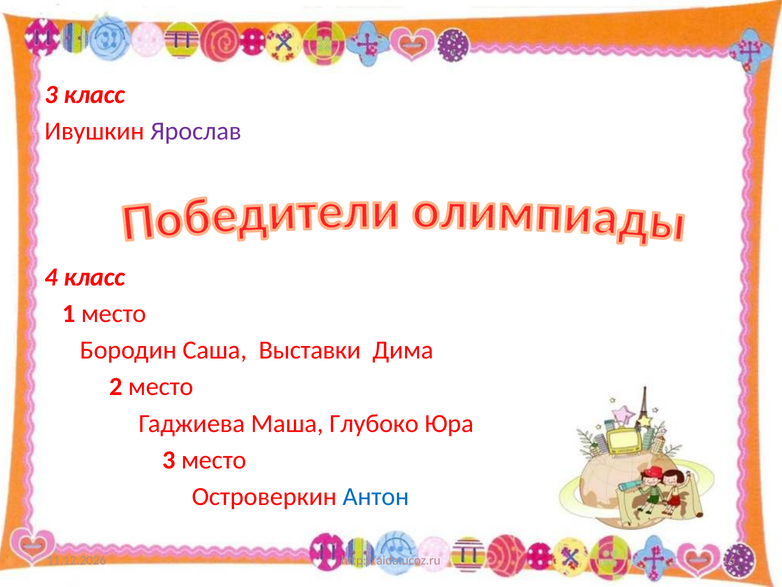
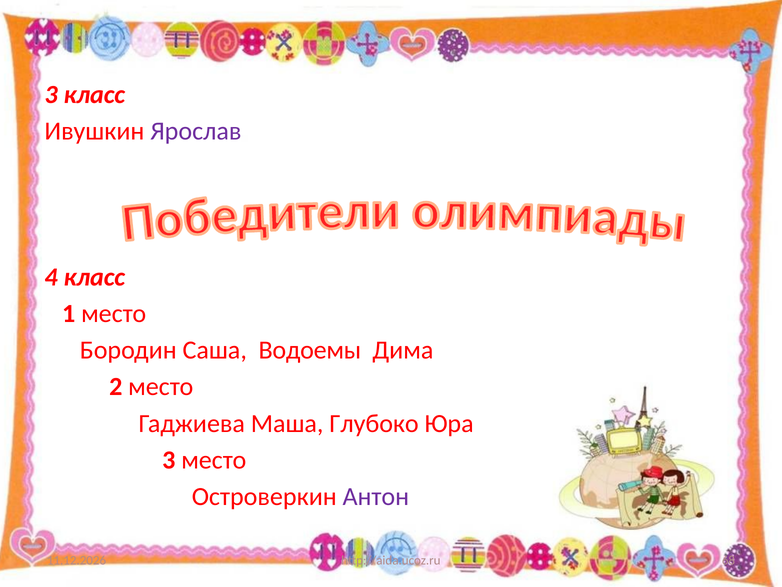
Выставки: Выставки -> Водоемы (310, 350)
Антон colour: blue -> purple (376, 496)
16: 16 -> 68 (728, 560)
